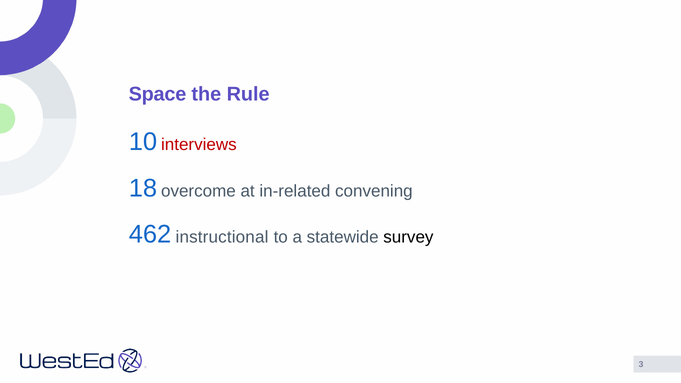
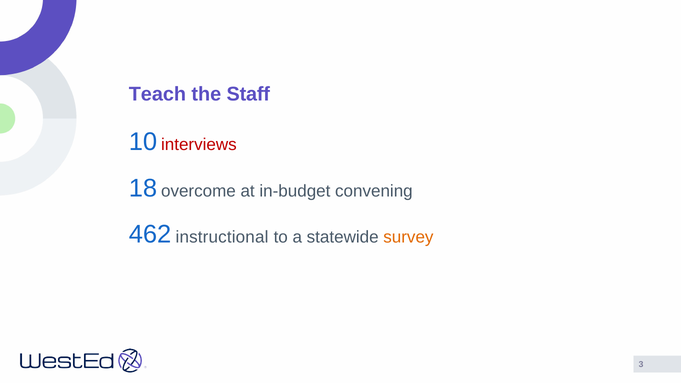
Space: Space -> Teach (157, 94)
Rule: Rule -> Staff (248, 94)
in-related: in-related -> in-budget (295, 191)
survey colour: black -> orange (408, 237)
